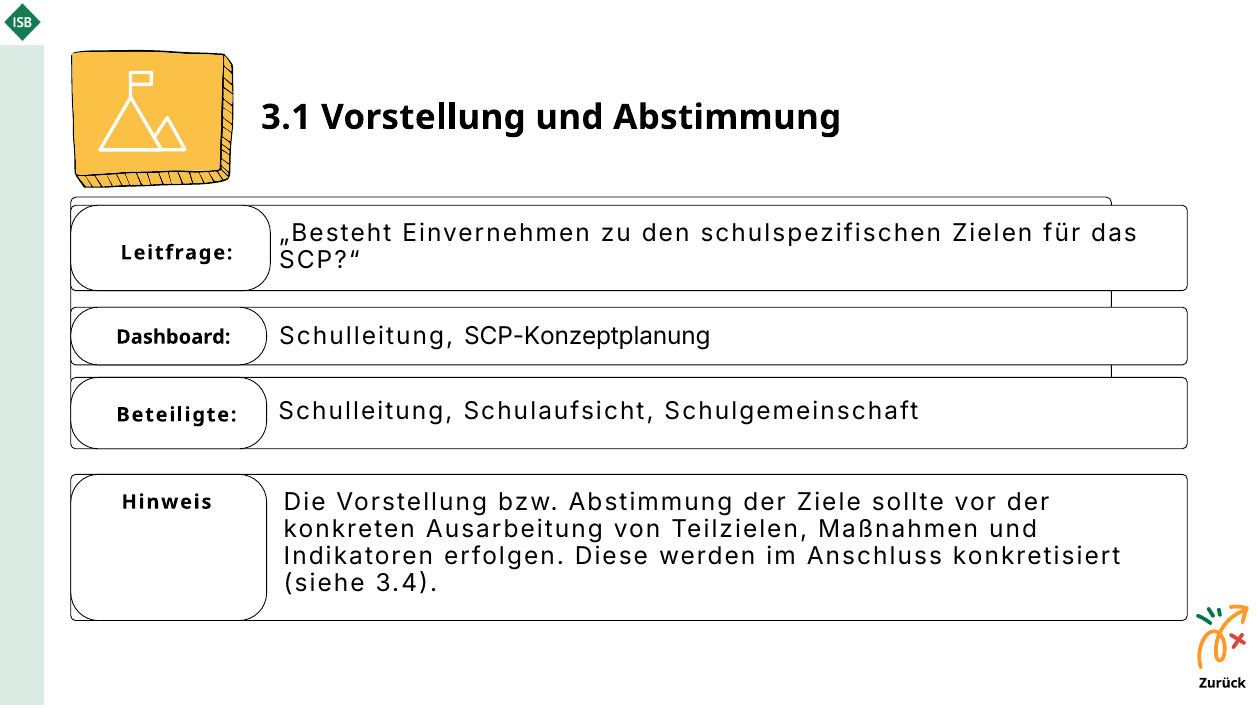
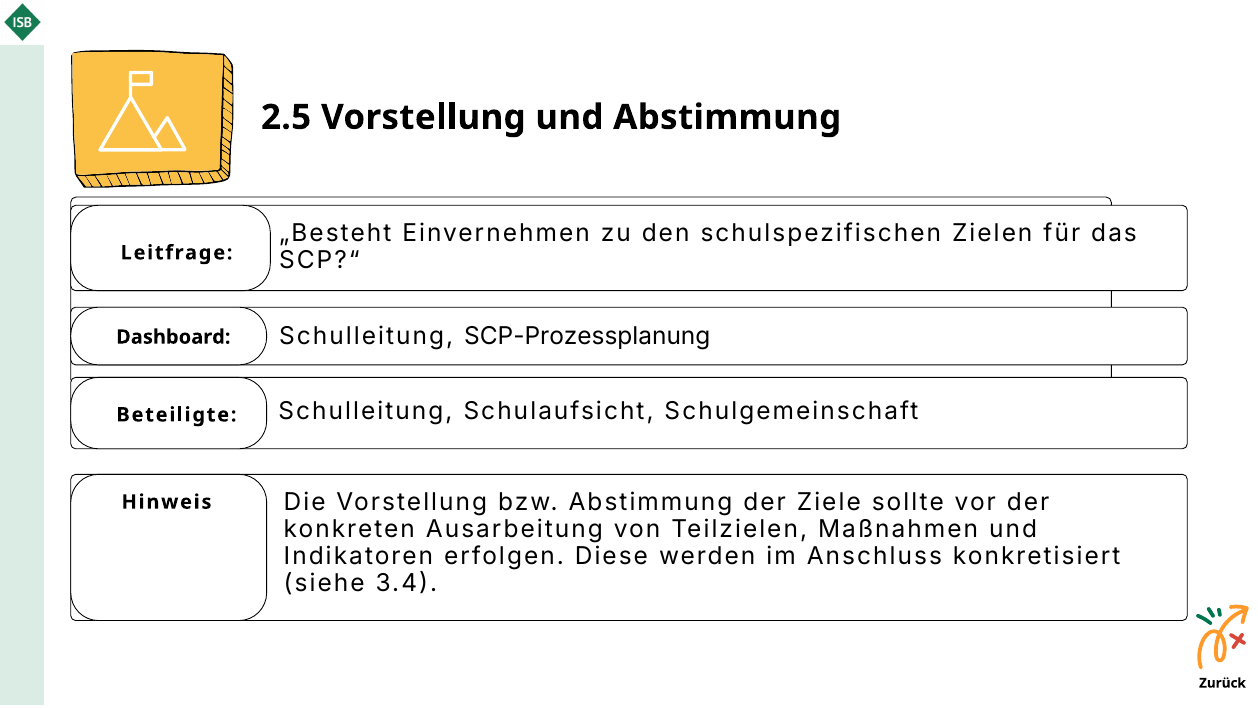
3.1: 3.1 -> 2.5 (286, 117)
SCP-Konzeptplanung: SCP-Konzeptplanung -> SCP-Prozessplanung (587, 336)
